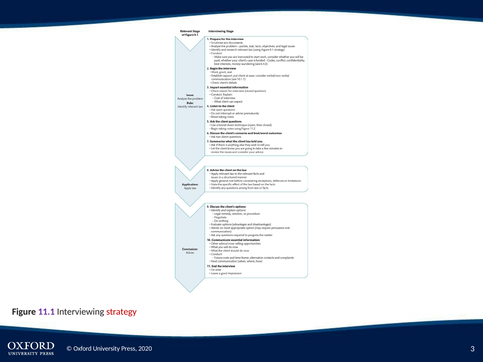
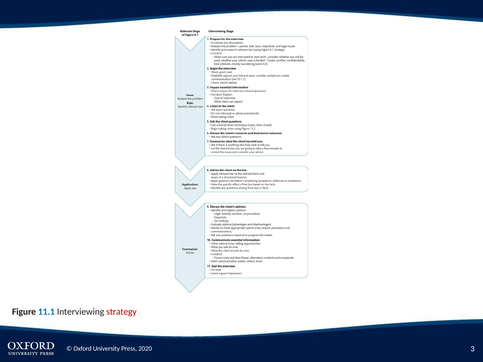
11.1 colour: purple -> blue (46, 312)
